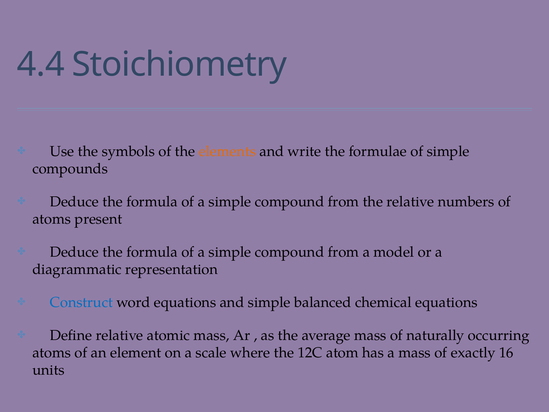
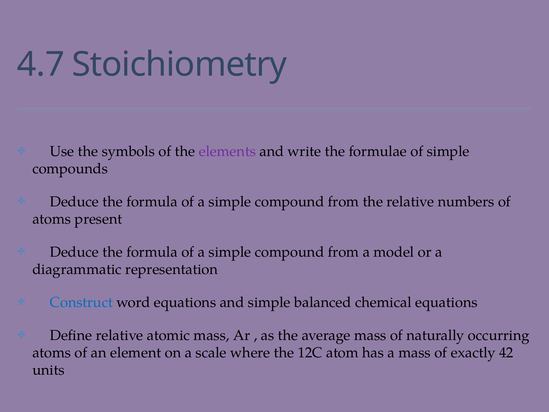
4.4: 4.4 -> 4.7 (41, 64)
elements colour: orange -> purple (227, 151)
16: 16 -> 42 (506, 352)
